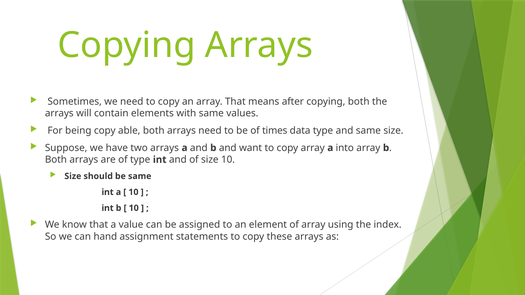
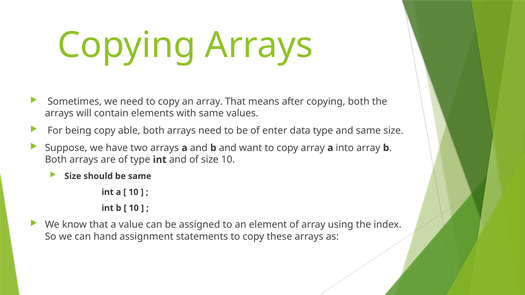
times: times -> enter (275, 131)
